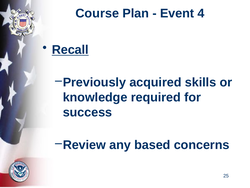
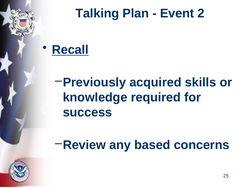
Course: Course -> Talking (97, 13)
4: 4 -> 2 (201, 13)
